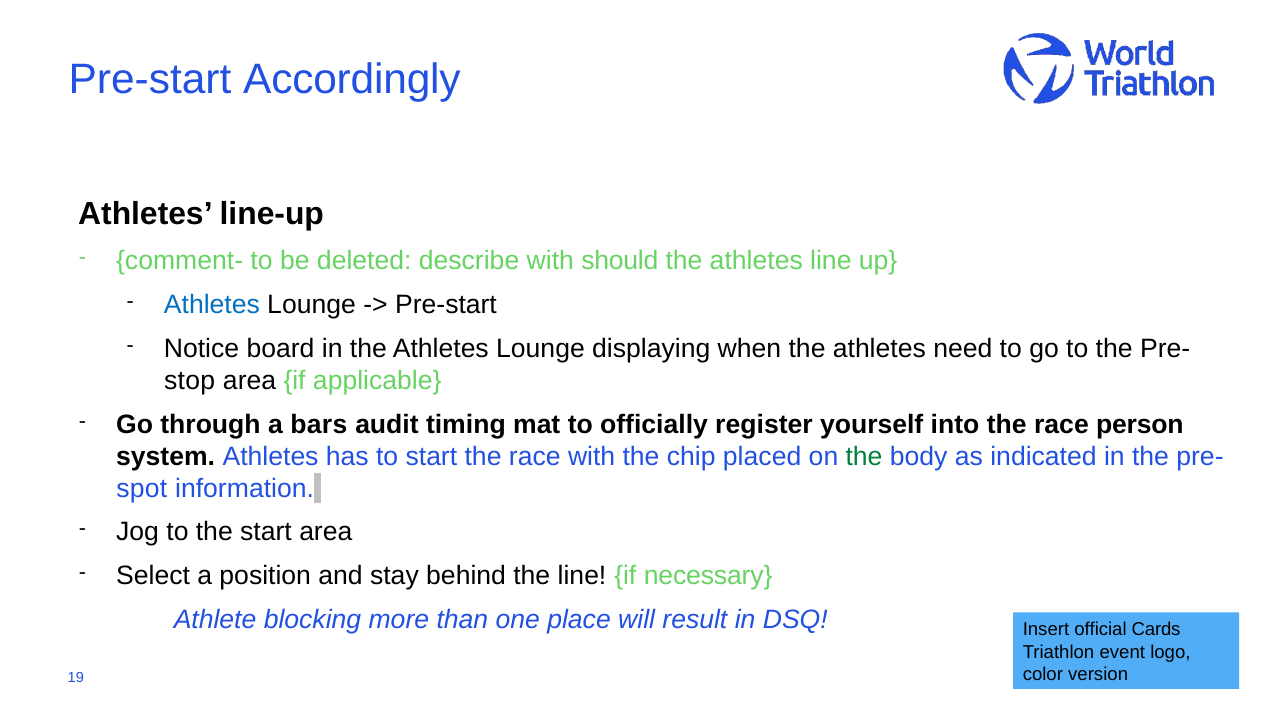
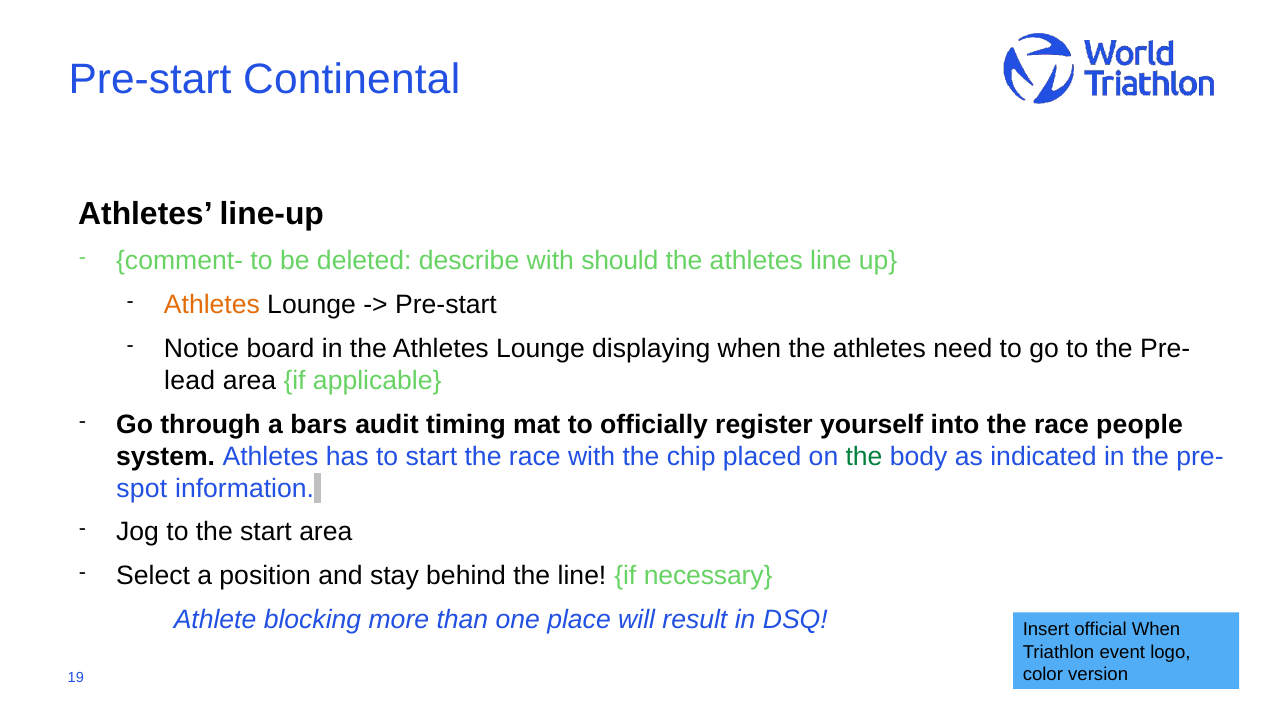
Accordingly: Accordingly -> Continental (352, 79)
Athletes colour: blue -> orange (212, 305)
stop: stop -> lead (190, 380)
person: person -> people (1140, 424)
official Cards: Cards -> When (1156, 629)
